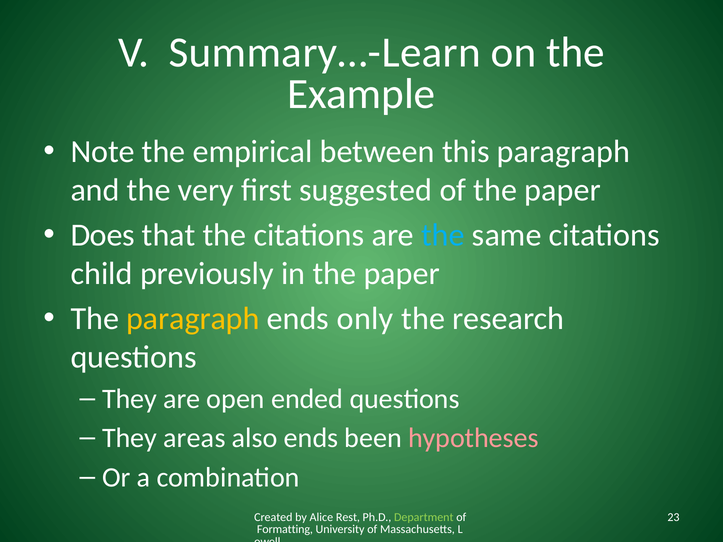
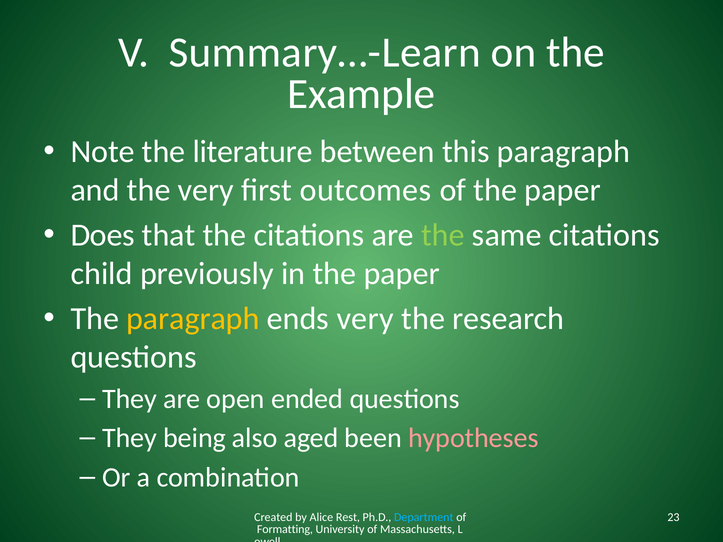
empirical: empirical -> literature (253, 152)
suggested: suggested -> outcomes (366, 190)
the colour: light blue -> light green (443, 235)
ends only: only -> very (365, 319)
areas: areas -> being (195, 438)
also ends: ends -> aged (311, 438)
Department colour: light green -> light blue (424, 518)
